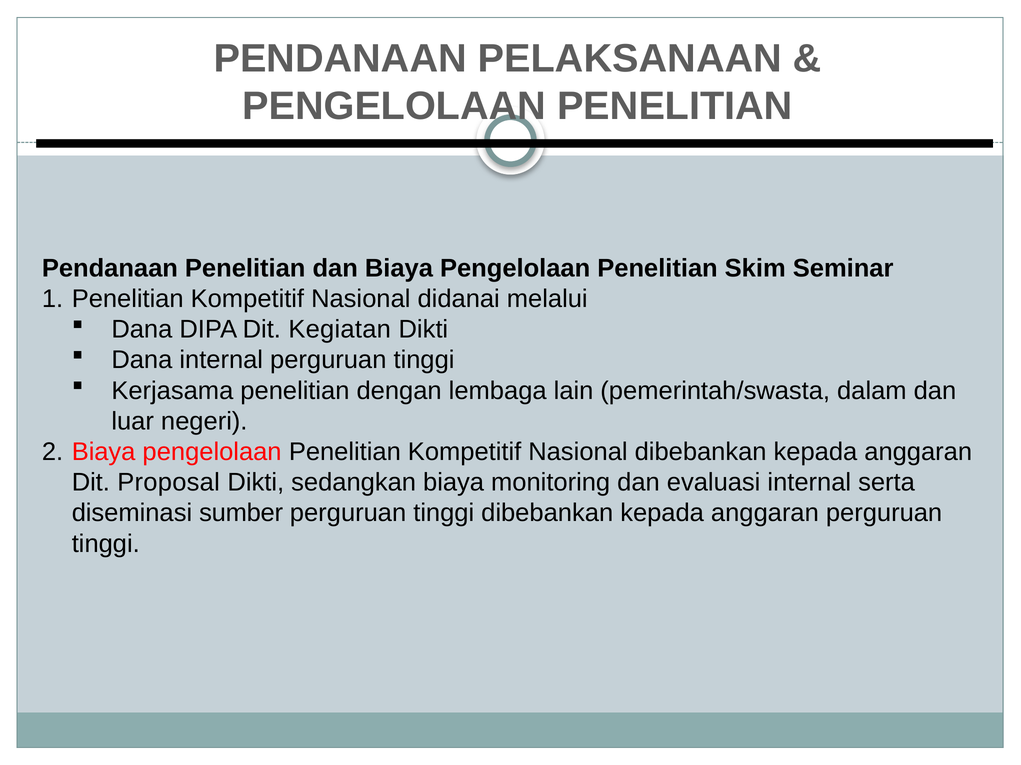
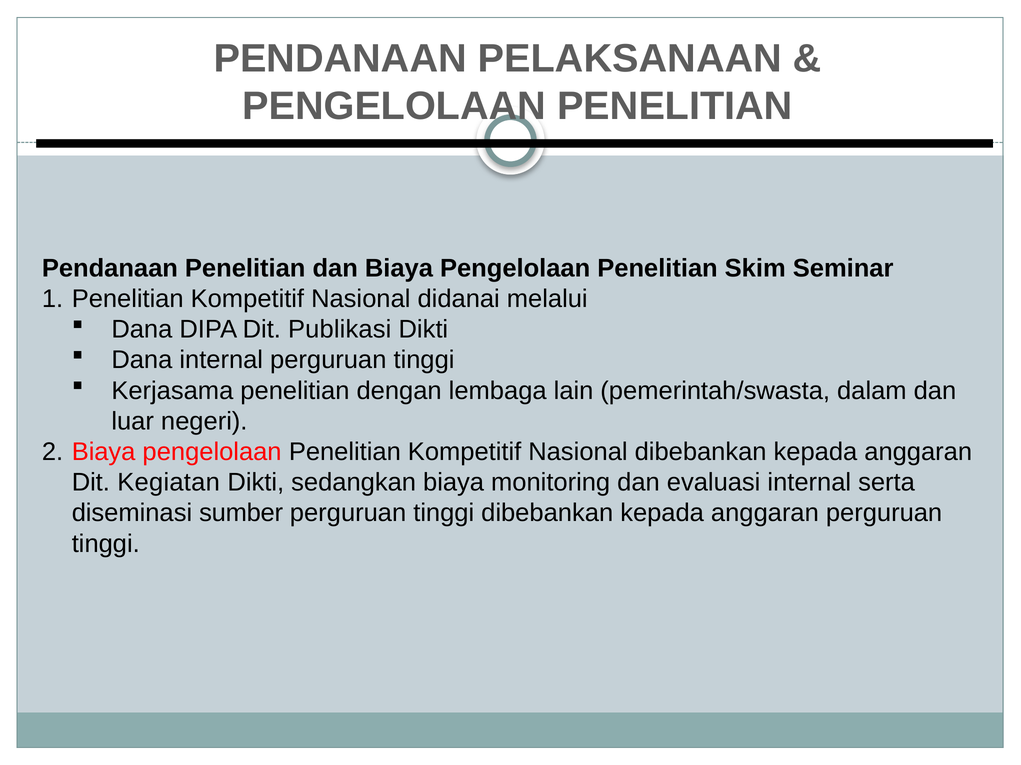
Kegiatan: Kegiatan -> Publikasi (340, 330)
Proposal: Proposal -> Kegiatan (169, 483)
